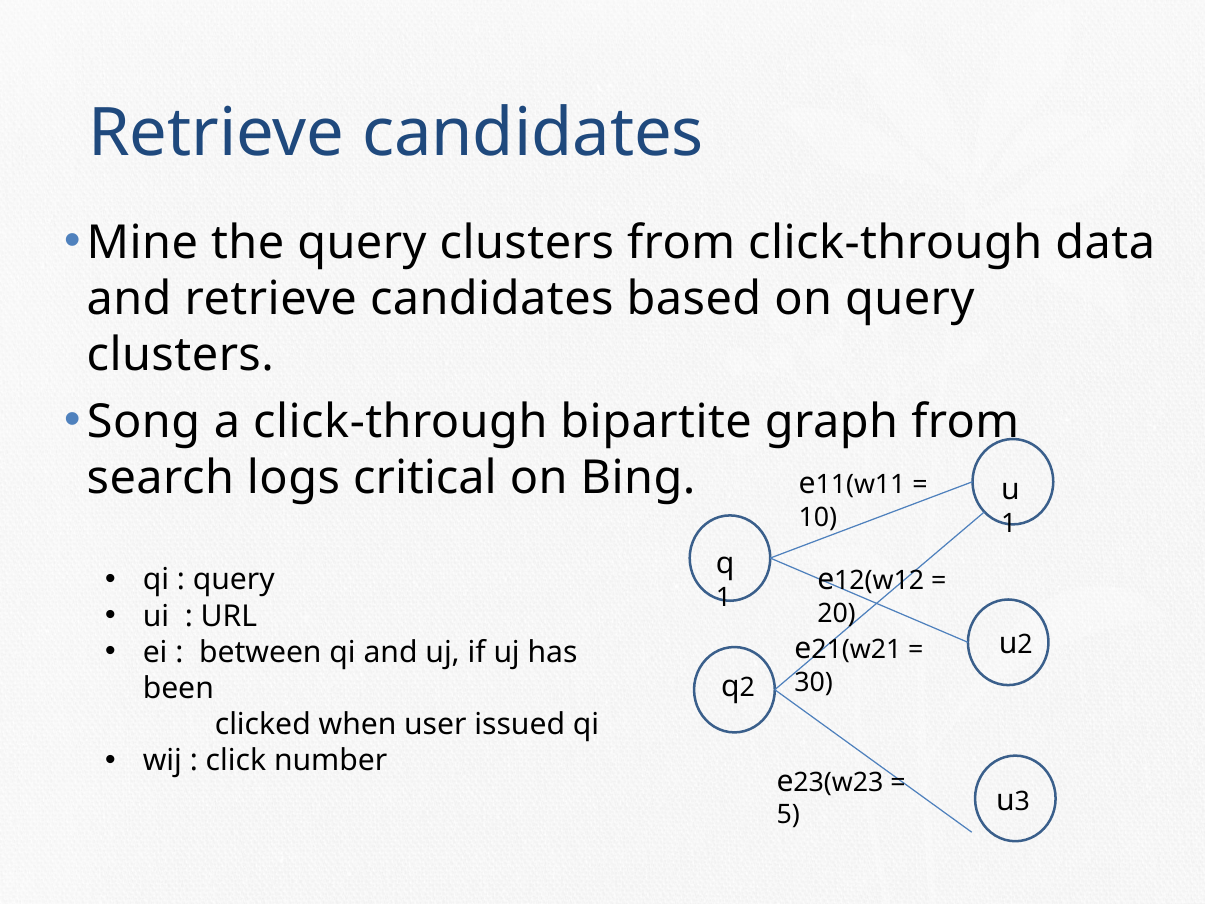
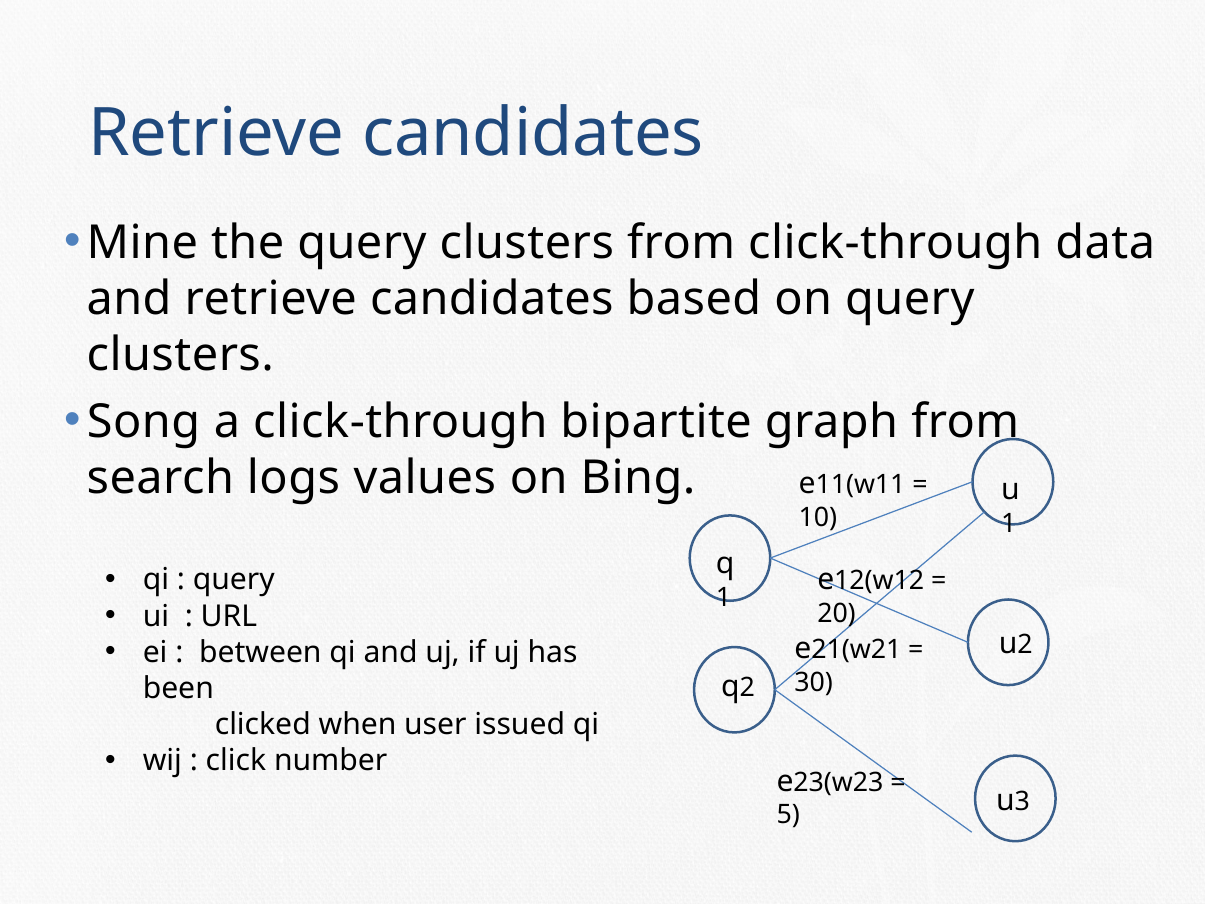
critical: critical -> values (425, 478)
